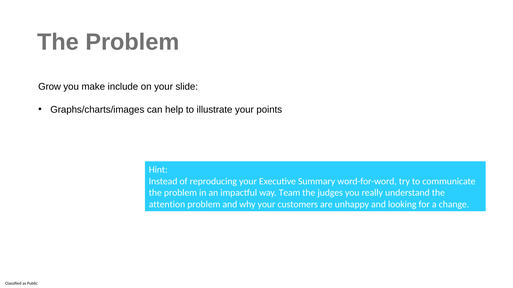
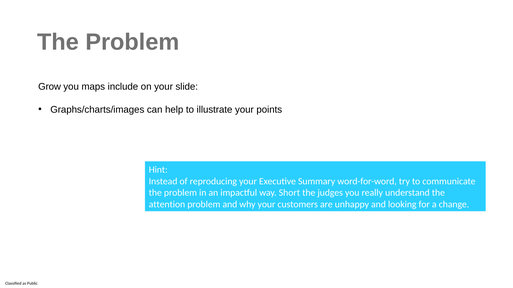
make: make -> maps (93, 87)
Team: Team -> Short (289, 193)
